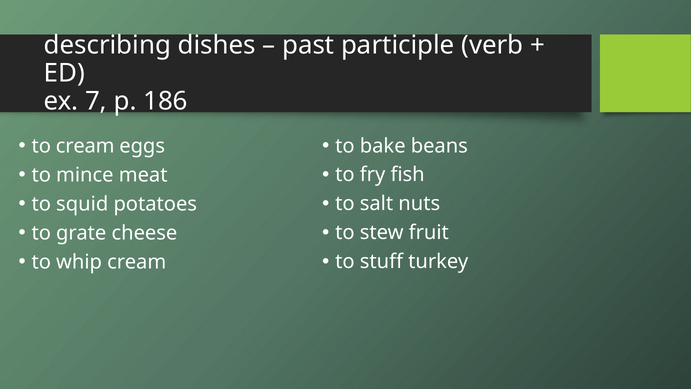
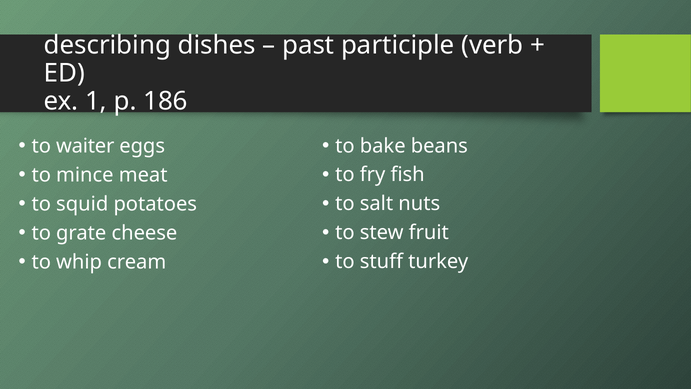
7: 7 -> 1 (96, 101)
to cream: cream -> waiter (85, 146)
